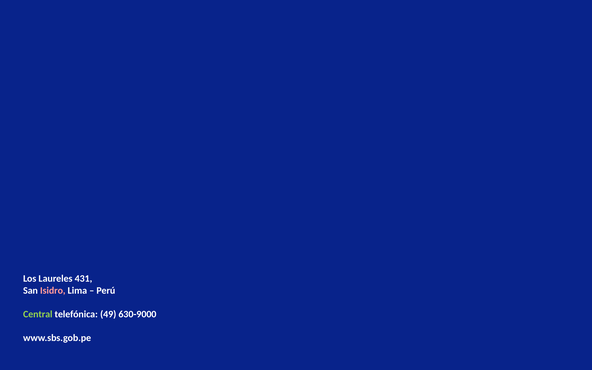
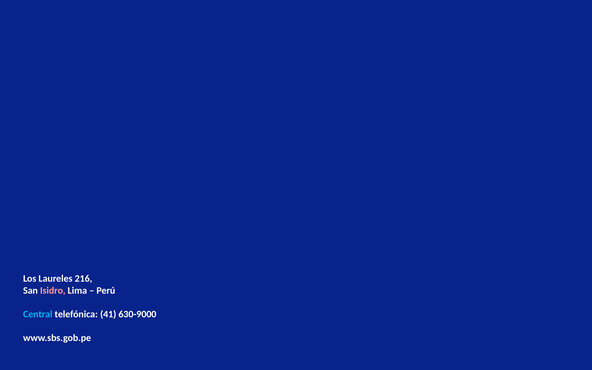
431: 431 -> 216 (83, 279)
Central colour: light green -> light blue (38, 314)
49: 49 -> 41 (108, 314)
